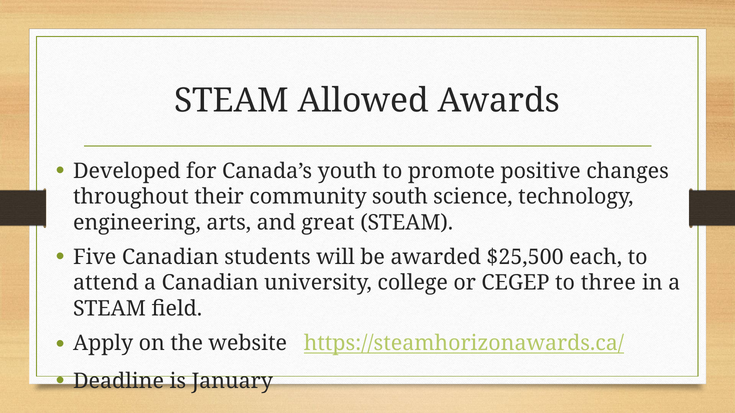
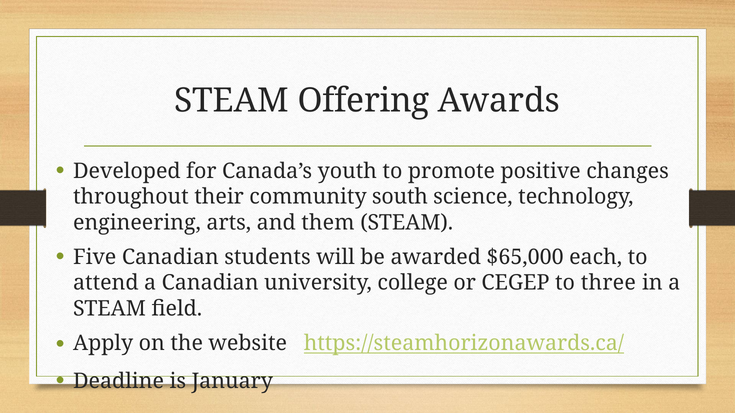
Allowed: Allowed -> Offering (364, 101)
great: great -> them (328, 223)
$25,500: $25,500 -> $65,000 (525, 257)
